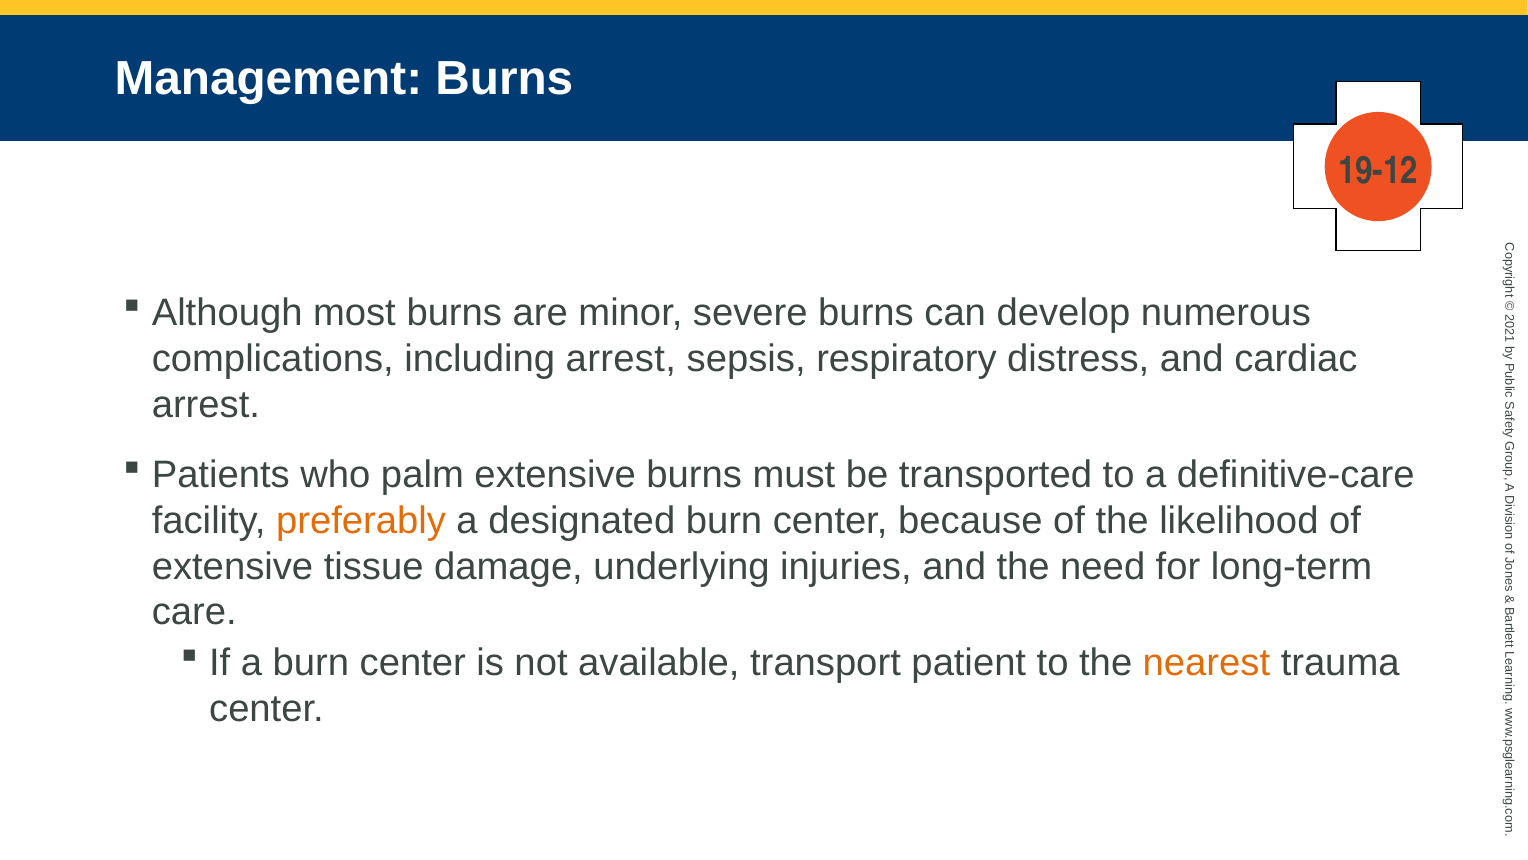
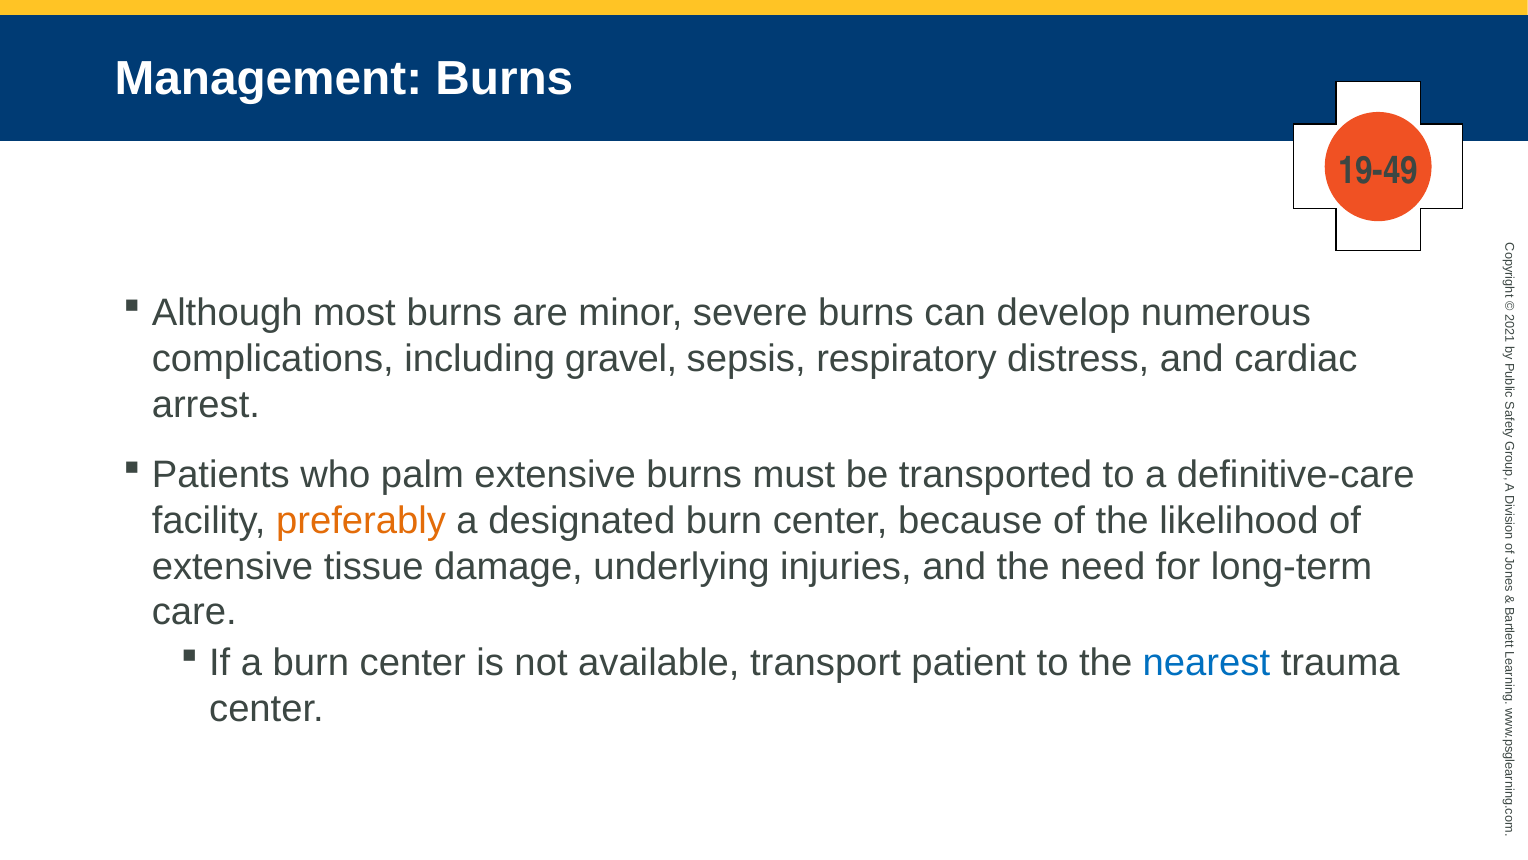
19-12: 19-12 -> 19-49 (1378, 170)
including arrest: arrest -> gravel (621, 359)
nearest colour: orange -> blue (1206, 663)
